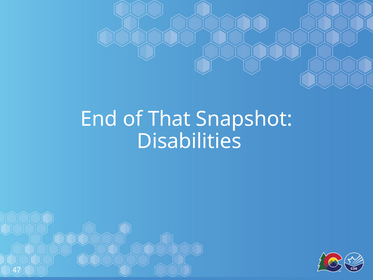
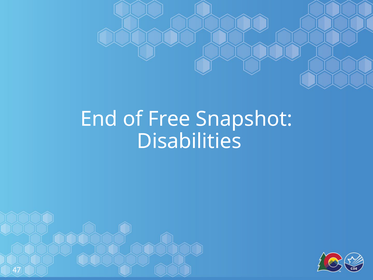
That: That -> Free (169, 119)
